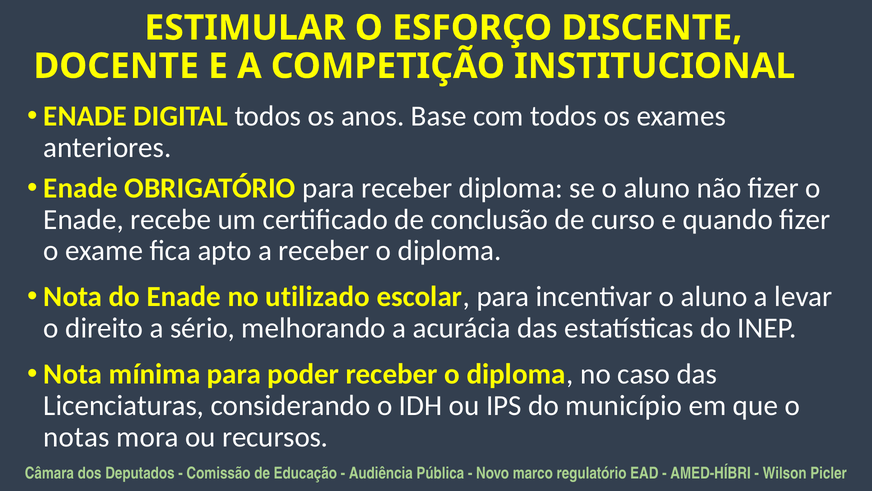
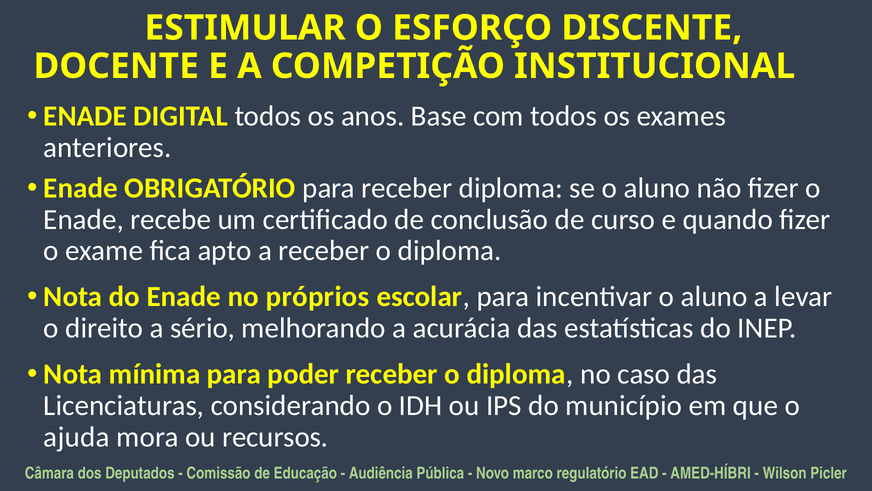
utilizado: utilizado -> próprios (318, 297)
notas: notas -> ajuda (77, 437)
